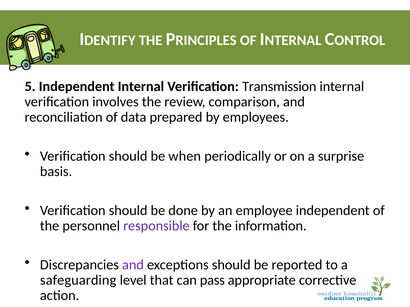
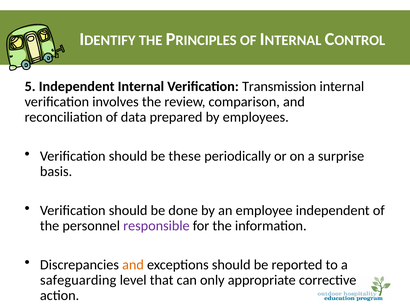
when: when -> these (185, 156)
and colour: purple -> orange (133, 265)
pass: pass -> only (212, 281)
